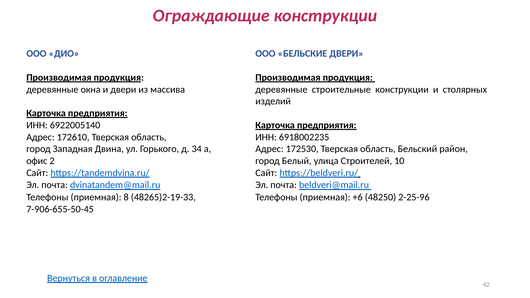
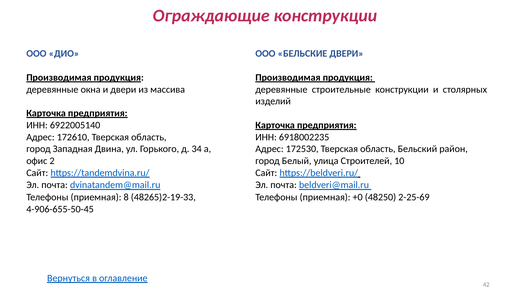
+6: +6 -> +0 (358, 197)
2-25-96: 2-25-96 -> 2-25-69 (414, 197)
7-906-655-50-45: 7-906-655-50-45 -> 4-906-655-50-45 (60, 209)
